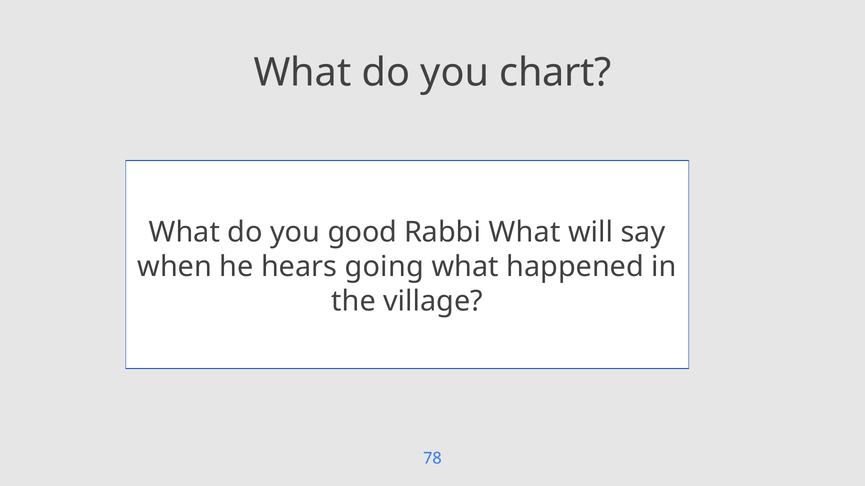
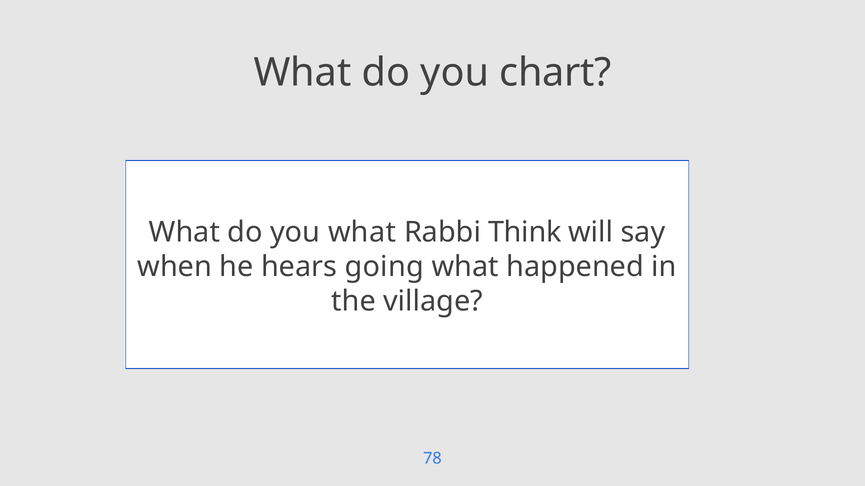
you good: good -> what (362, 232)
Rabbi What: What -> Think (525, 232)
